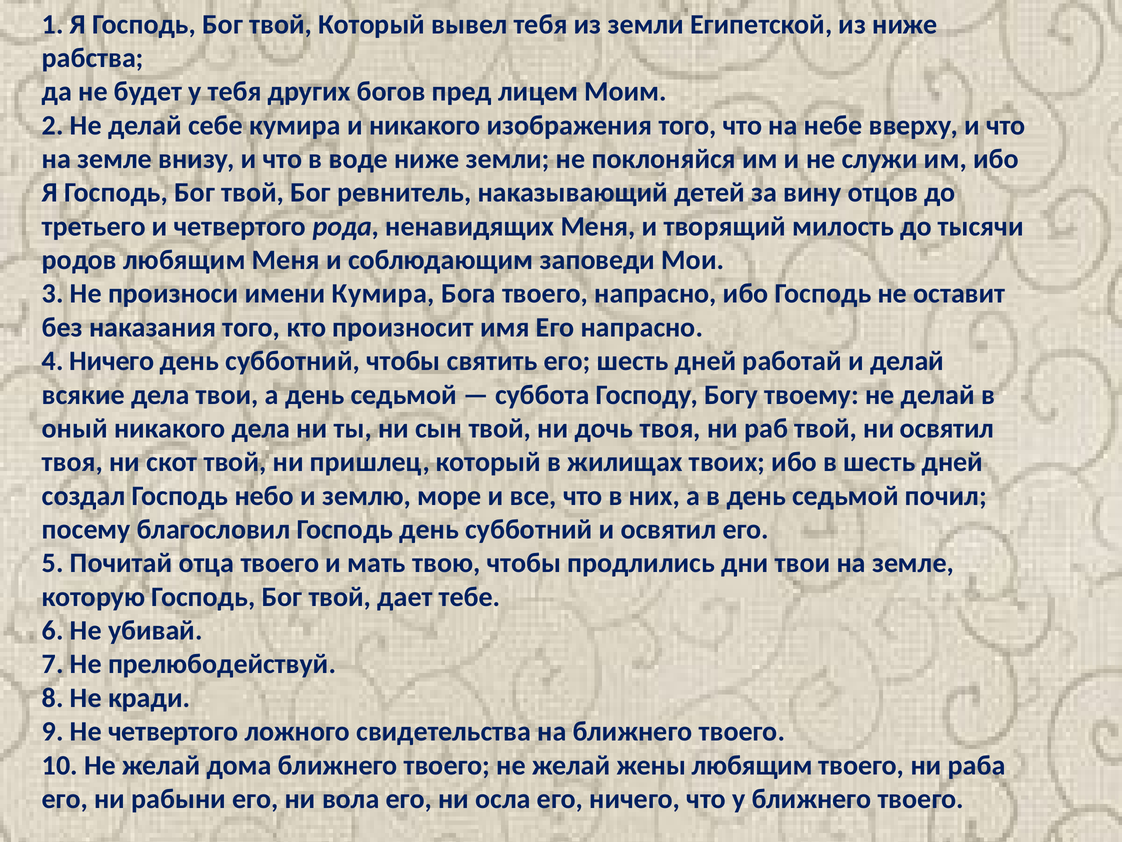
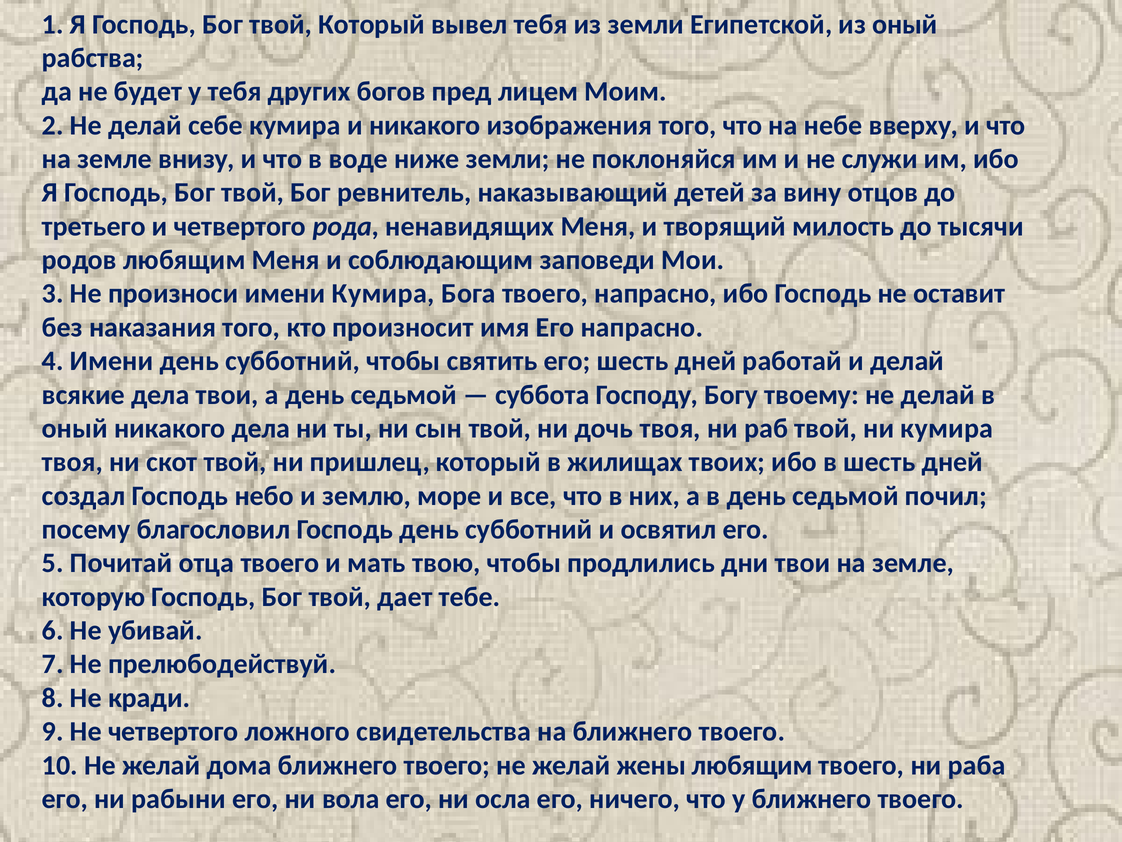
из ниже: ниже -> оный (905, 24)
4 Ничего: Ничего -> Имени (112, 361)
ни освятил: освятил -> кумира (947, 428)
